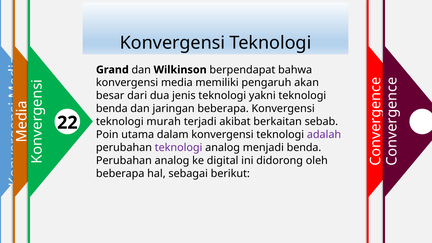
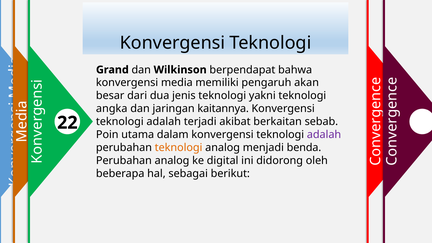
benda: benda -> angka (112, 109)
jaringan beberapa: beberapa -> kaitannya (223, 109)
murah: murah -> adalah (164, 122)
teknologi colour: purple -> orange (179, 148)
